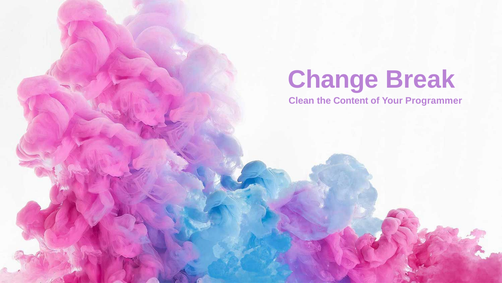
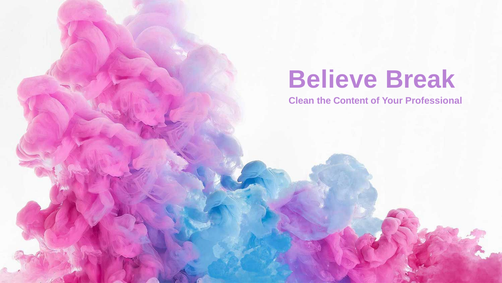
Change: Change -> Believe (333, 79)
Programmer: Programmer -> Professional (434, 100)
